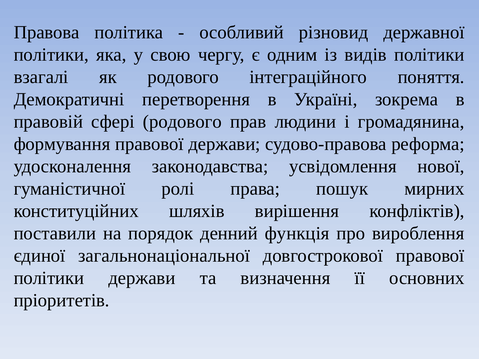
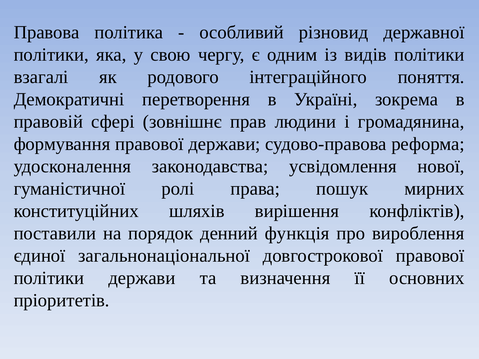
сфері родового: родового -> зовнішнє (182, 122)
